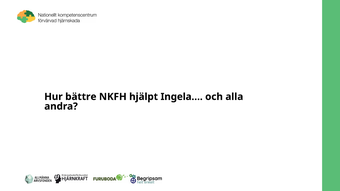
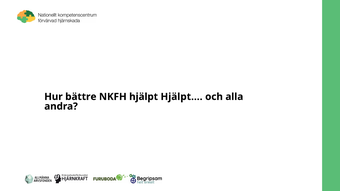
Ingela…: Ingela… -> Hjälpt… (182, 97)
